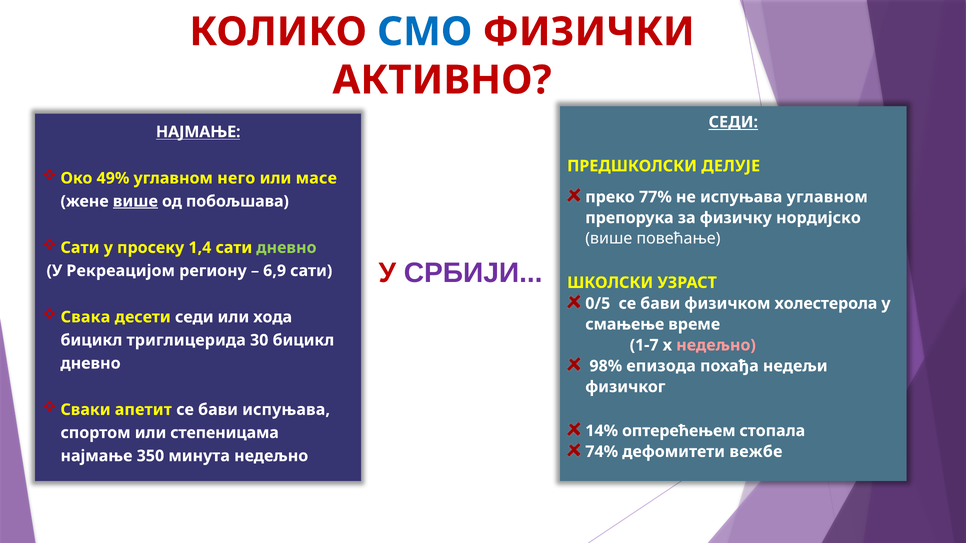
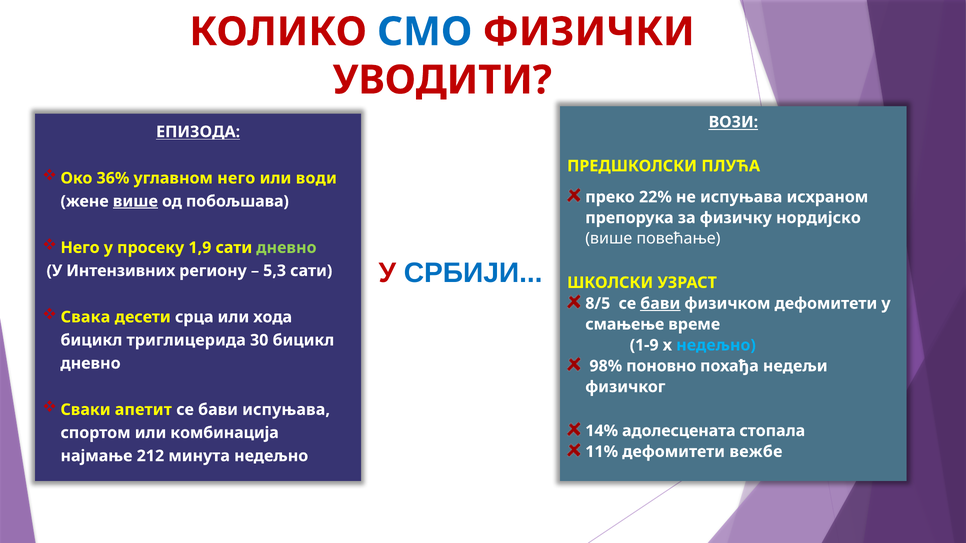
АКТИВНО: АКТИВНО -> УВОДИТИ (442, 80)
СЕДИ: СЕДИ -> ВОЗИ (733, 122)
НАЈМАЊЕ: НАЈМАЊЕ -> ЕПИЗОДА (198, 132)
ДЕЛУЈЕ: ДЕЛУЈЕ -> ПЛУЋА (731, 166)
49%: 49% -> 36% (113, 178)
масе: масе -> води (316, 178)
77%: 77% -> 22% (655, 197)
испуњава углавном: углавном -> исхраном (827, 197)
Сати: Сати -> Него (80, 248)
1,4: 1,4 -> 1,9 (200, 248)
СРБИЈИ colour: purple -> blue (473, 273)
Рекреацијом: Рекреацијом -> Интензивних (121, 271)
6,9: 6,9 -> 5,3 (275, 271)
0/5: 0/5 -> 8/5 (598, 304)
бави underline: none -> present (660, 304)
физичком холестерола: холестерола -> дефомитети (826, 304)
десети седи: седи -> срца (194, 317)
1-7: 1-7 -> 1-9 (644, 345)
недељно colour: pink -> light blue (716, 345)
епизода: епизода -> поновно (661, 366)
оптерећењем: оптерећењем -> адолесцената (679, 431)
степеницама: степеницама -> комбинација (225, 433)
74%: 74% -> 11% (602, 452)
350: 350 -> 212 (150, 456)
